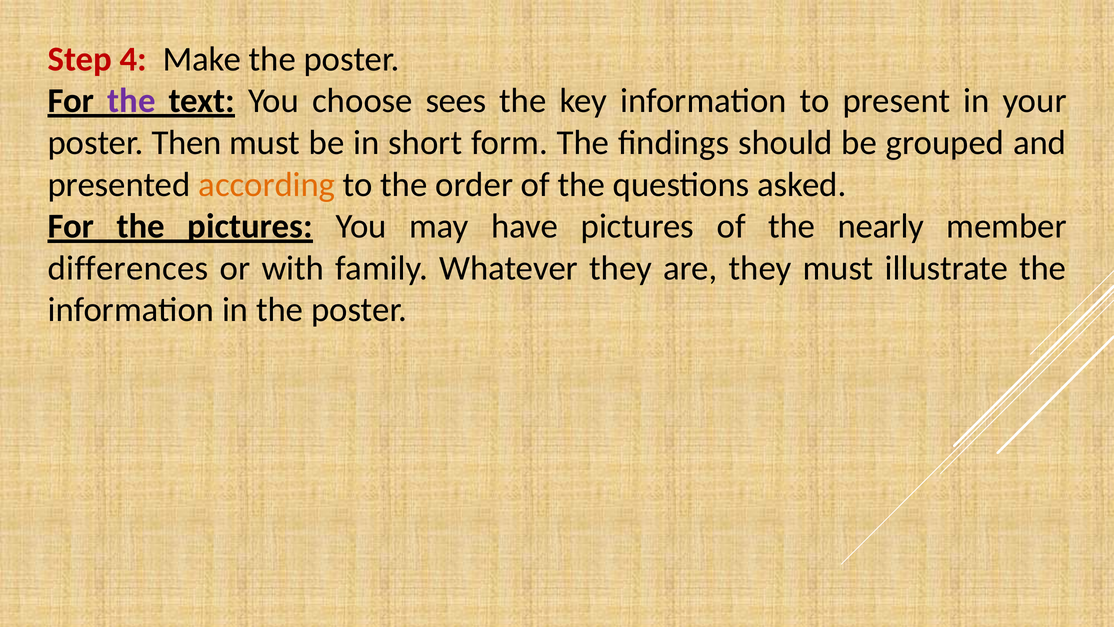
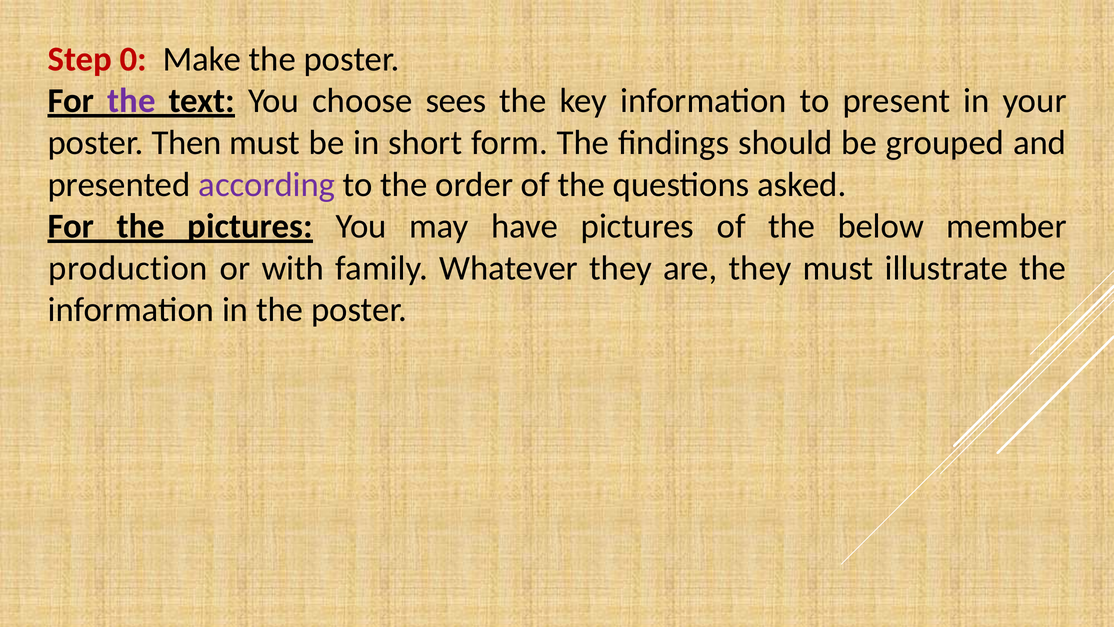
4: 4 -> 0 (133, 59)
according colour: orange -> purple (267, 184)
nearly: nearly -> below (881, 226)
differences: differences -> production (128, 268)
